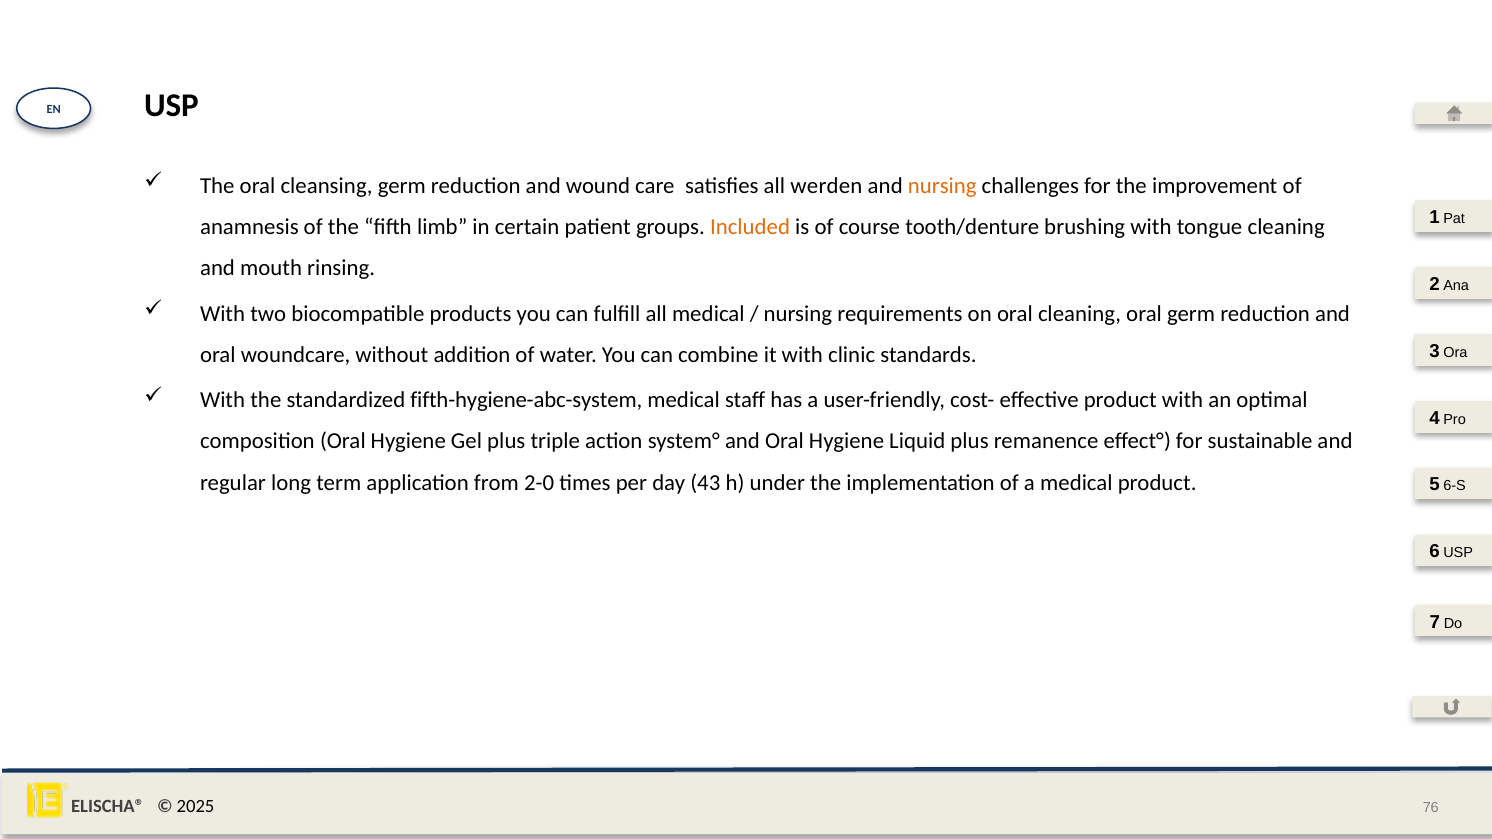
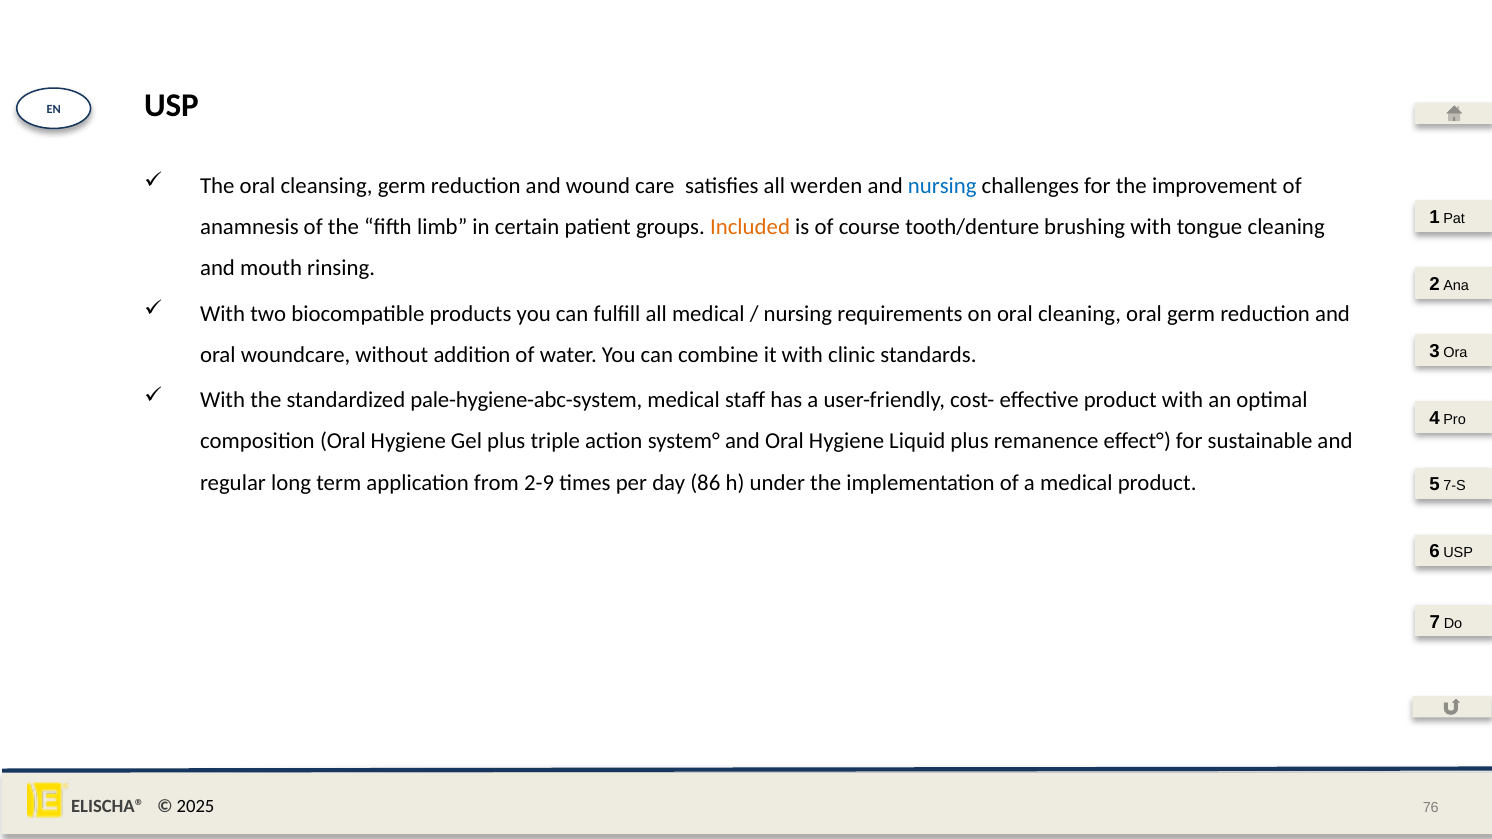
nursing colour: orange -> blue (942, 186)
fifth-hygiene-abc-system: fifth-hygiene-abc-system -> pale-hygiene-abc-system (526, 401)
2-0: 2-0 -> 2-9 (539, 483)
43: 43 -> 86 (705, 483)
6-S: 6-S -> 7-S (1455, 486)
